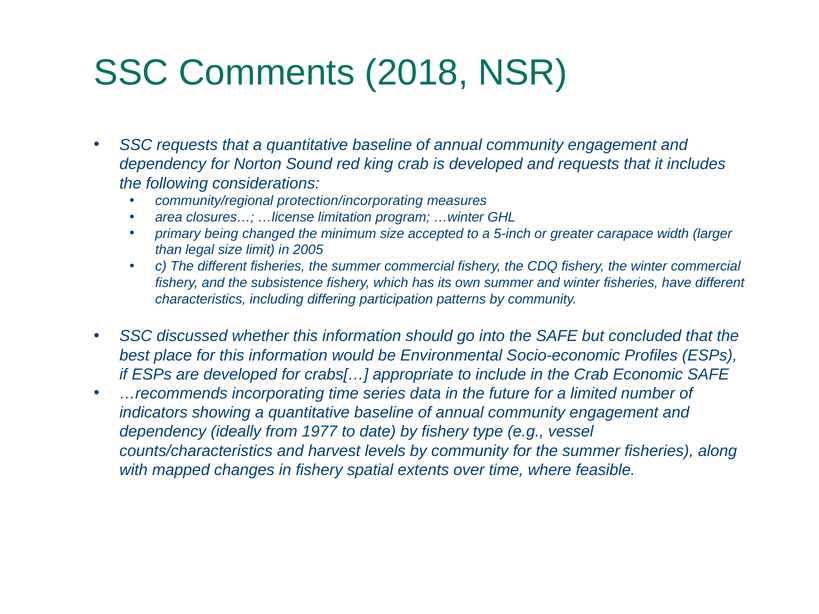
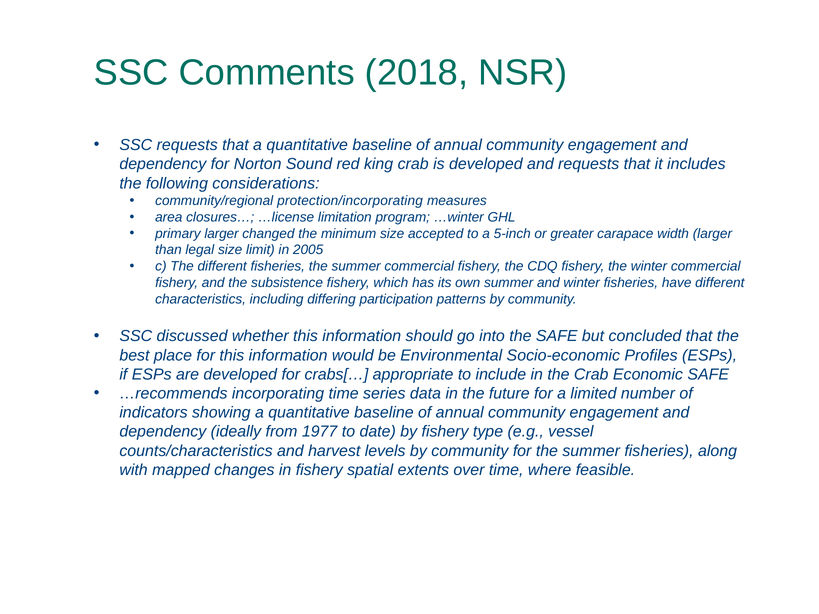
primary being: being -> larger (221, 234)
